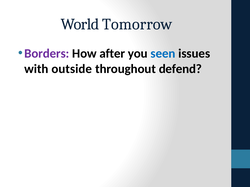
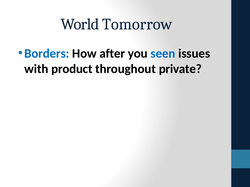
Borders colour: purple -> blue (47, 54)
outside: outside -> product (72, 69)
defend: defend -> private (180, 69)
